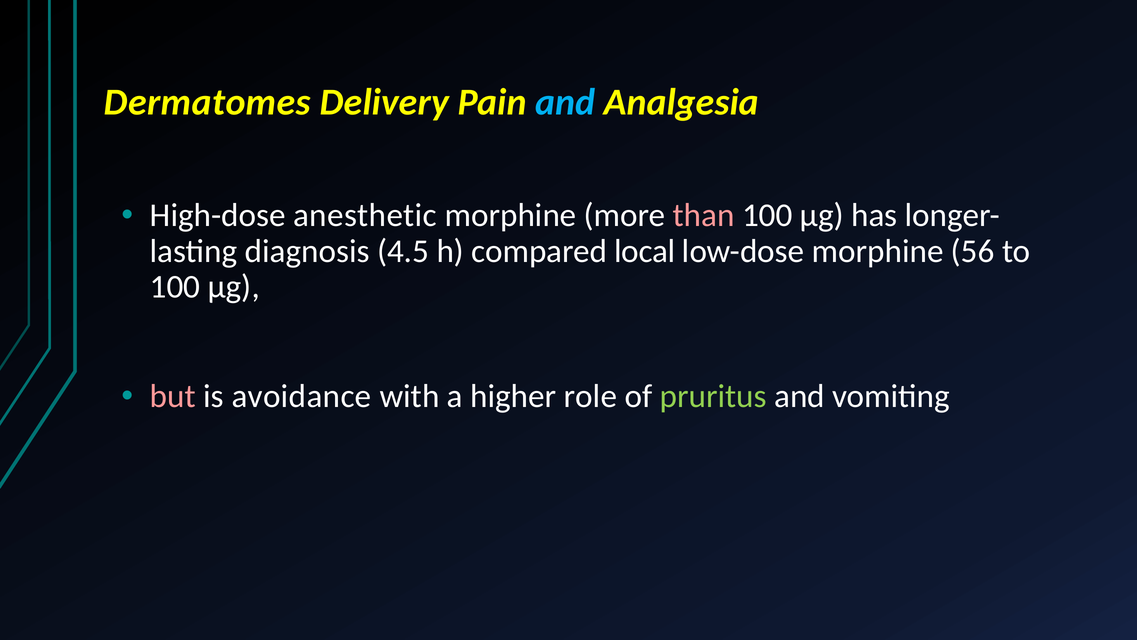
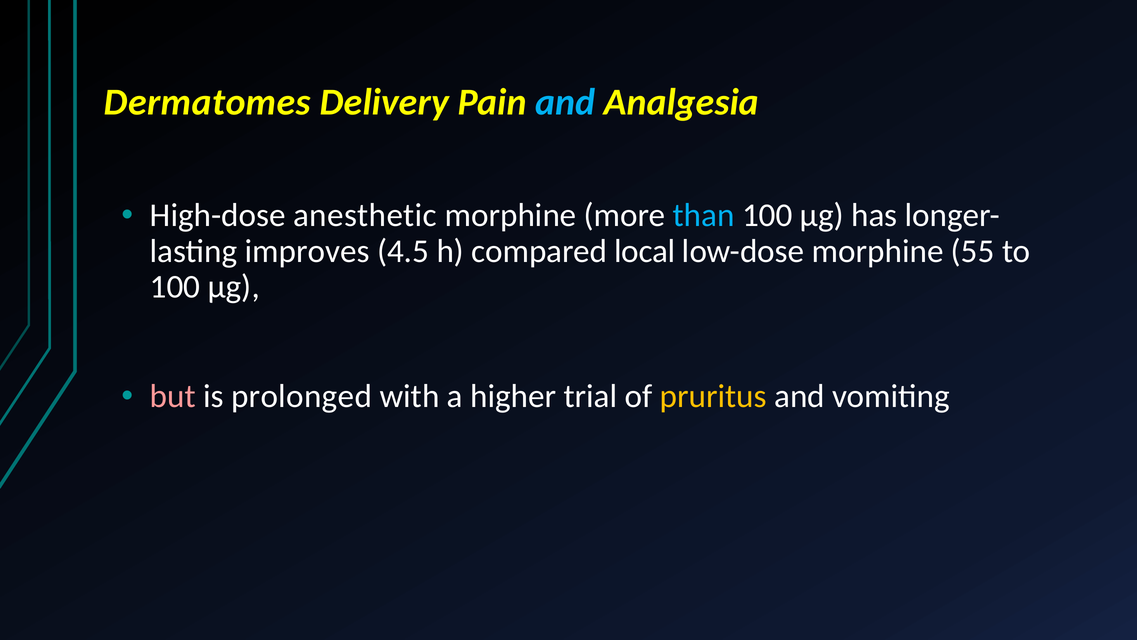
than colour: pink -> light blue (704, 215)
diagnosis: diagnosis -> improves (307, 251)
56: 56 -> 55 (973, 251)
avoidance: avoidance -> prolonged (302, 396)
role: role -> trial (590, 396)
pruritus colour: light green -> yellow (713, 396)
